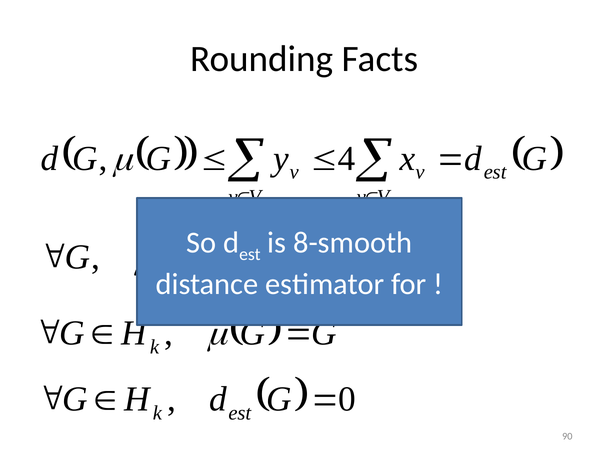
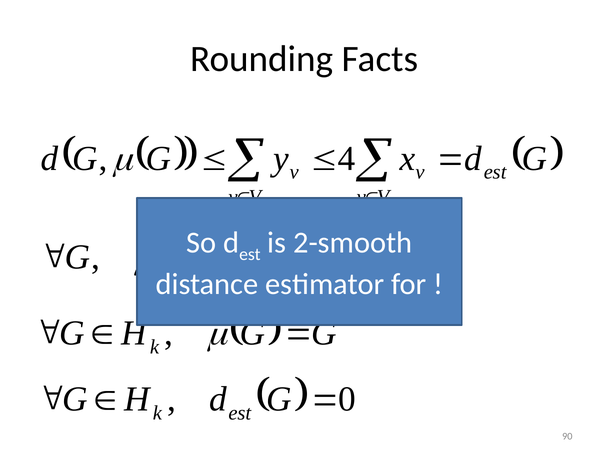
8-smooth: 8-smooth -> 2-smooth (353, 243)
